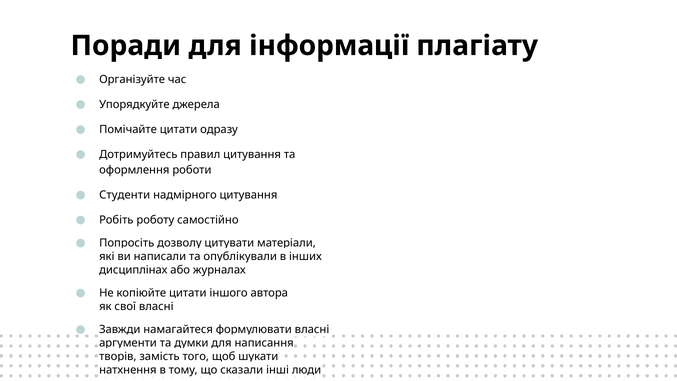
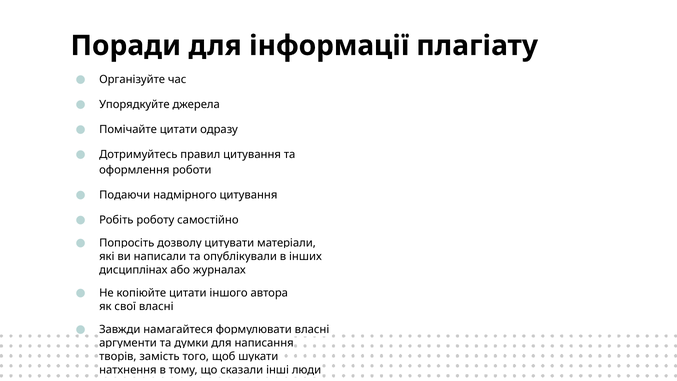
Студенти: Студенти -> Подаючи (125, 195)
